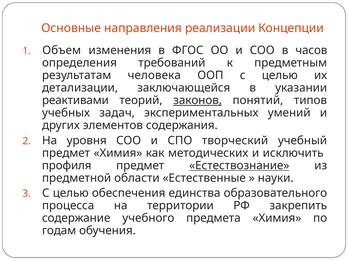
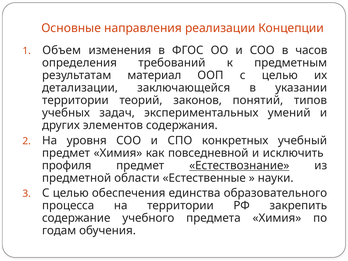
человека: человека -> материал (154, 75)
реактивами: реактивами -> территории (75, 100)
законов underline: present -> none (198, 100)
творческий: творческий -> конкретных (235, 140)
методических: методических -> повседневной (208, 153)
